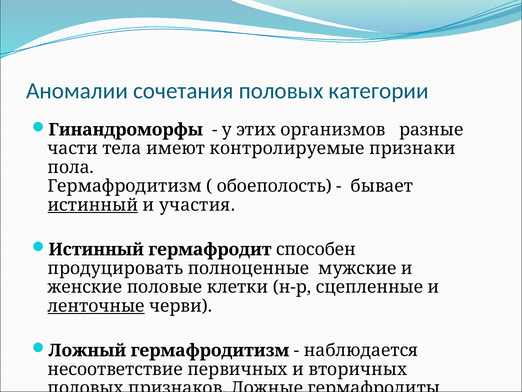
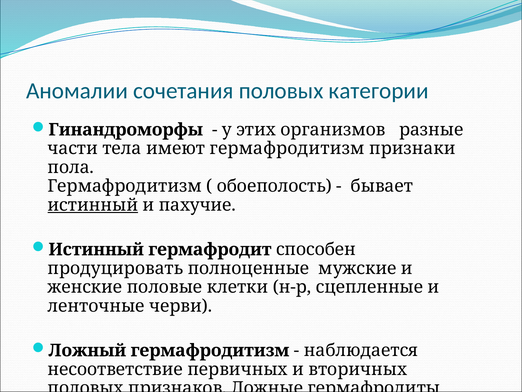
имеют контролируемые: контролируемые -> гермафродитизм (287, 148)
участия: участия -> пахучие (197, 205)
ленточные underline: present -> none (96, 306)
